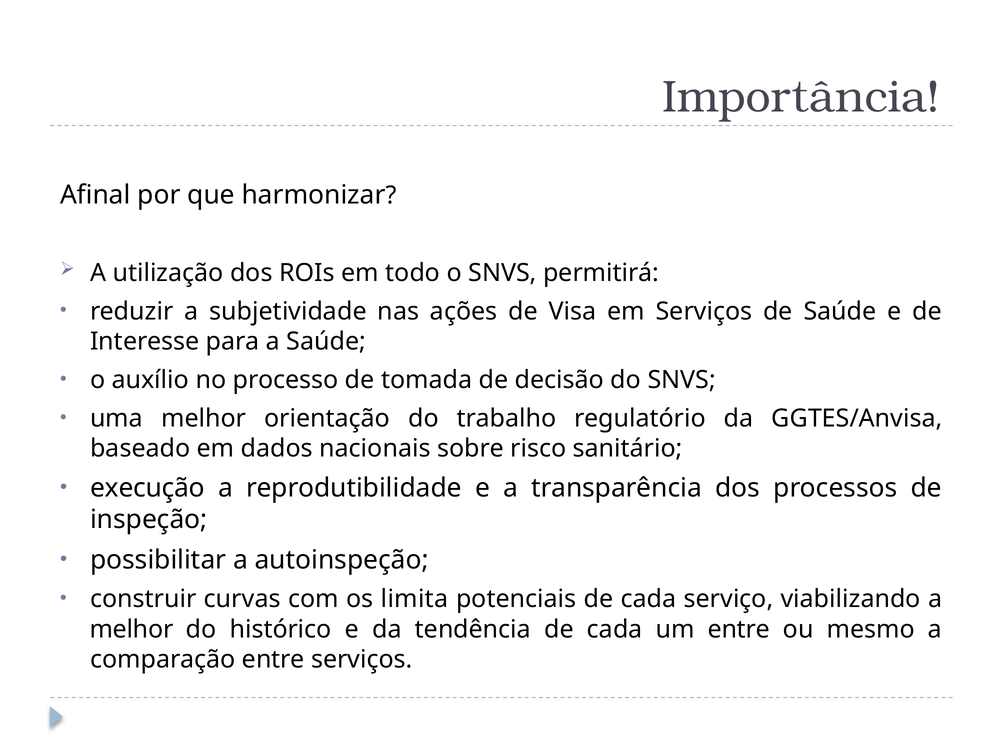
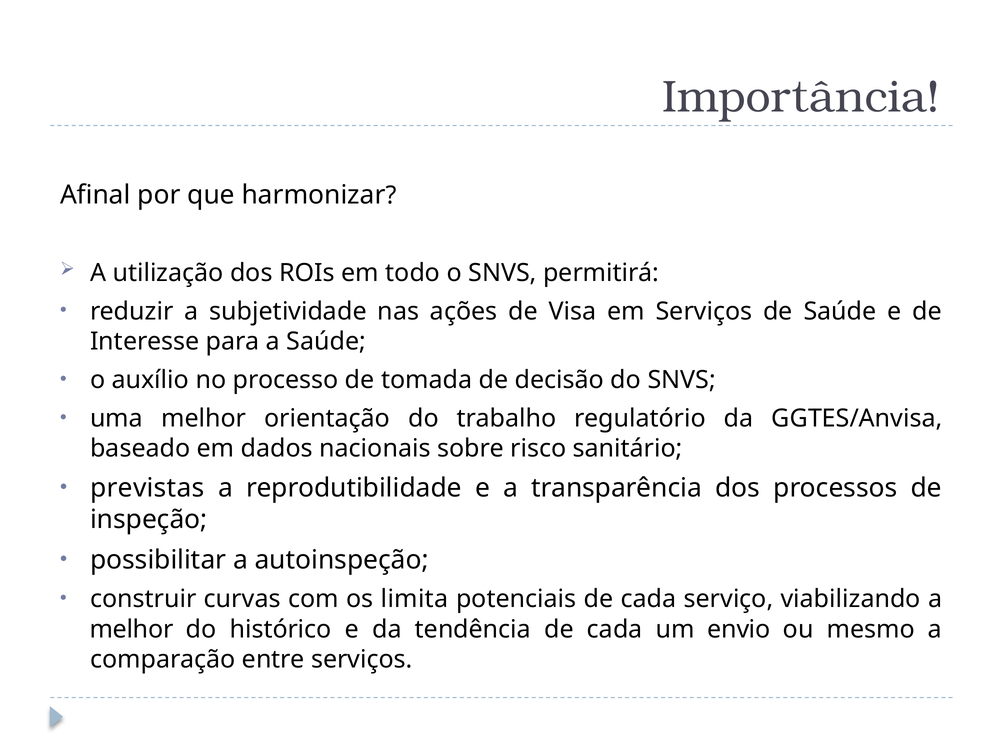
execução: execução -> previstas (147, 487)
um entre: entre -> envio (739, 629)
